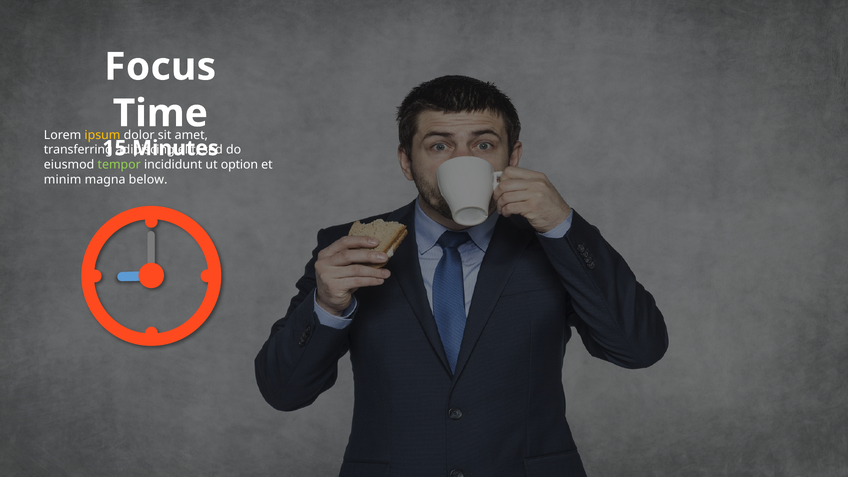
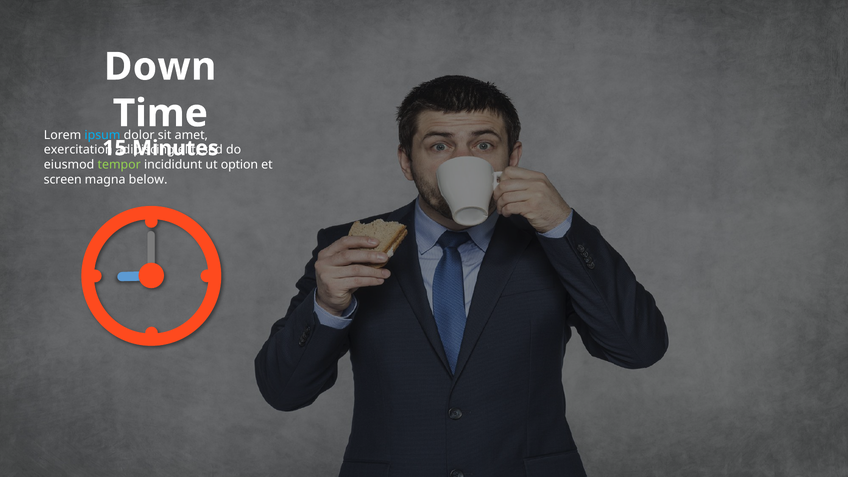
Focus: Focus -> Down (160, 67)
ipsum colour: yellow -> light blue (102, 135)
transferring: transferring -> exercitation (78, 150)
minim: minim -> screen (63, 180)
